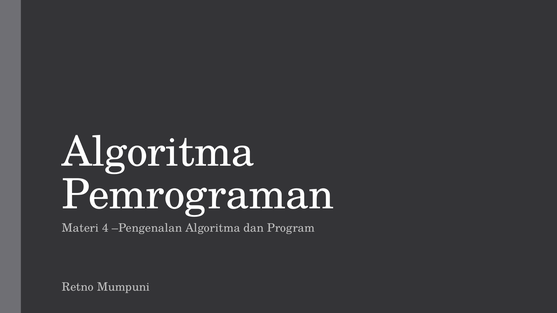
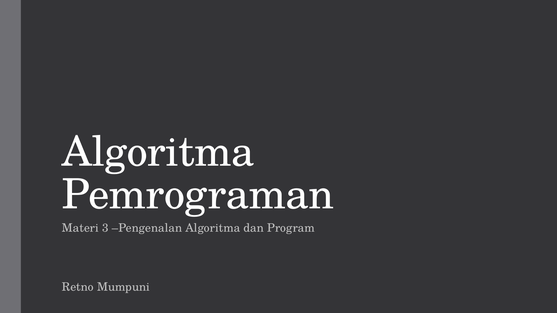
4: 4 -> 3 (105, 228)
